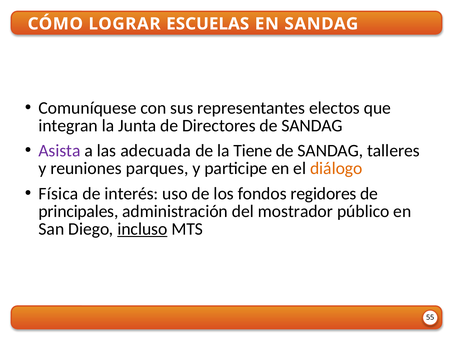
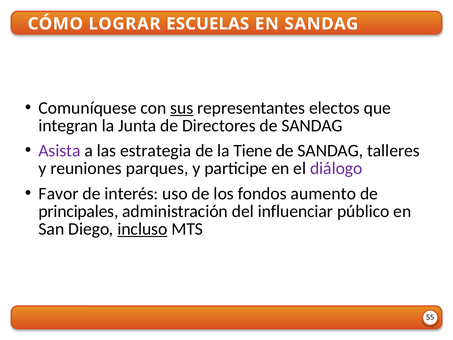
sus underline: none -> present (182, 108)
adecuada: adecuada -> estrategia (156, 151)
diálogo colour: orange -> purple (336, 168)
Física: Física -> Favor (59, 193)
regidores: regidores -> aumento (323, 193)
mostrador: mostrador -> influenciar (295, 211)
